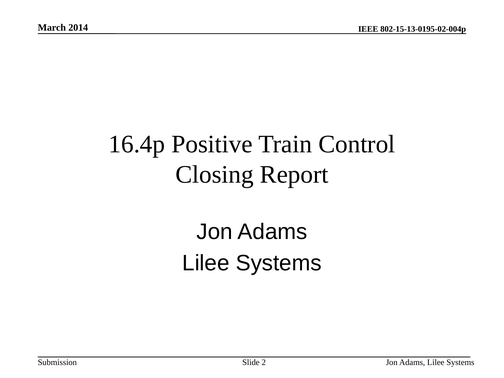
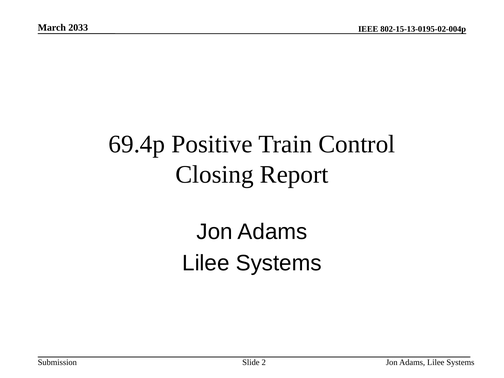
2014: 2014 -> 2033 (78, 28)
16.4p: 16.4p -> 69.4p (137, 144)
